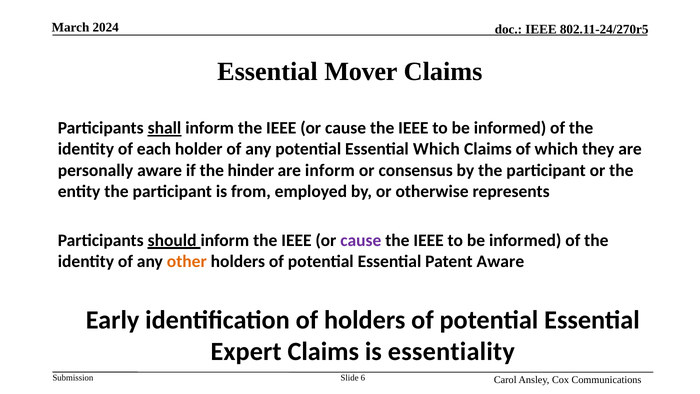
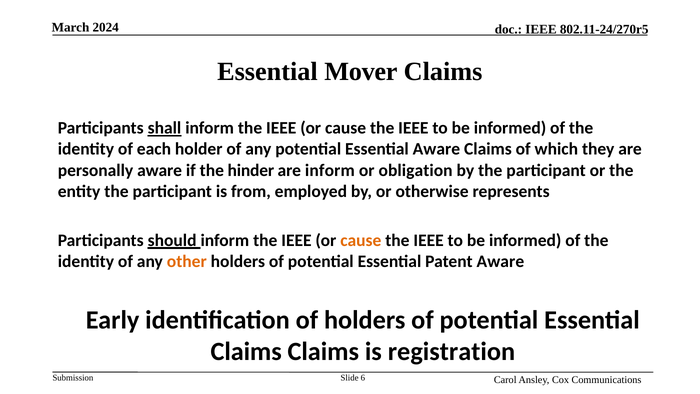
Essential Which: Which -> Aware (436, 149)
consensus: consensus -> obligation (416, 170)
cause colour: purple -> orange (361, 240)
Expert: Expert -> Claims (246, 352)
essentiality: essentiality -> registration (451, 352)
